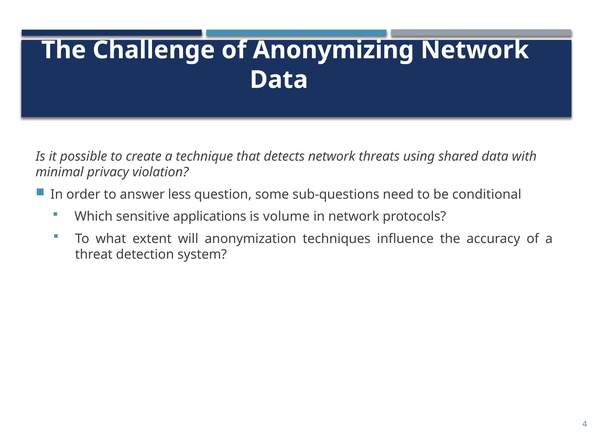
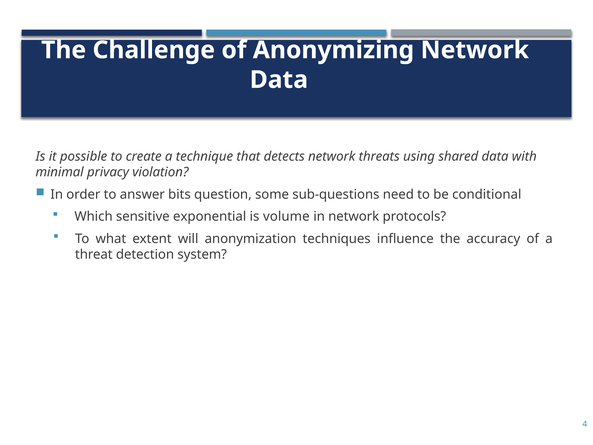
less: less -> bits (179, 194)
applications: applications -> exponential (210, 216)
